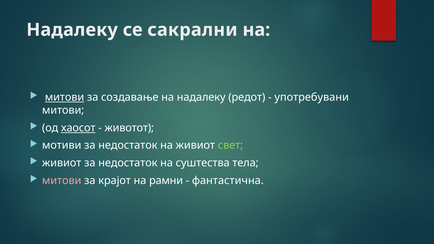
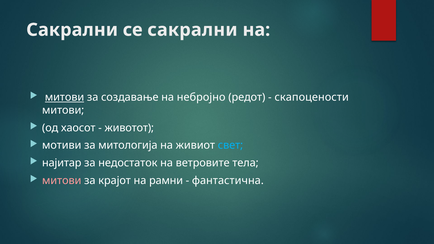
Надалеку: Надалеку -> Сакрални (72, 30)
на надалеку: надалеку -> небројно (201, 97)
употребувани: употребувани -> скапоцености (312, 97)
хаосот underline: present -> none (78, 128)
недостаток: недостаток -> митологија (128, 145)
свет colour: light green -> light blue (230, 145)
живиот: живиот -> најитар (62, 163)
суштества: суштества -> ветровите (203, 163)
